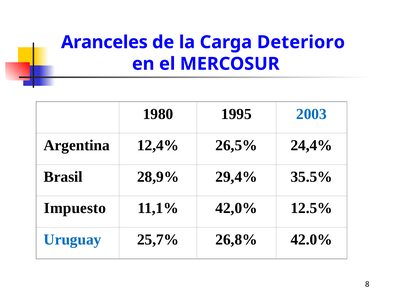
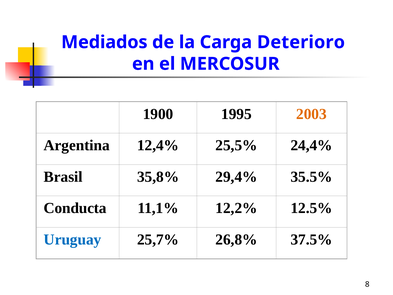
Aranceles: Aranceles -> Mediados (104, 42)
1980: 1980 -> 1900 (158, 114)
2003 colour: blue -> orange (311, 114)
26,5%: 26,5% -> 25,5% (236, 145)
28,9%: 28,9% -> 35,8% (158, 177)
Impuesto: Impuesto -> Conducta (75, 208)
42,0%: 42,0% -> 12,2% (236, 208)
42.0%: 42.0% -> 37.5% (311, 239)
